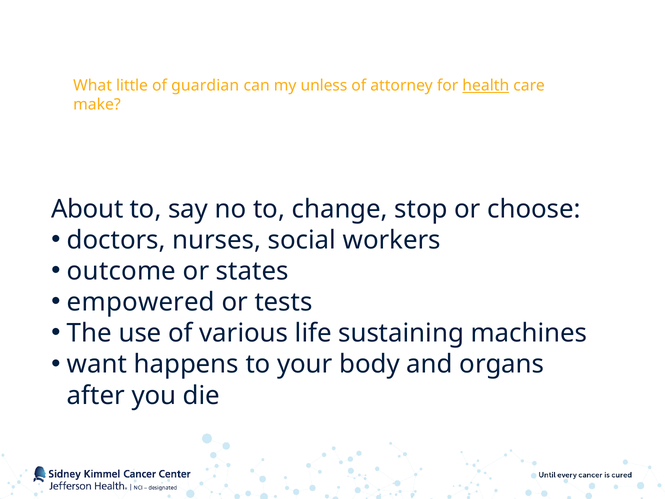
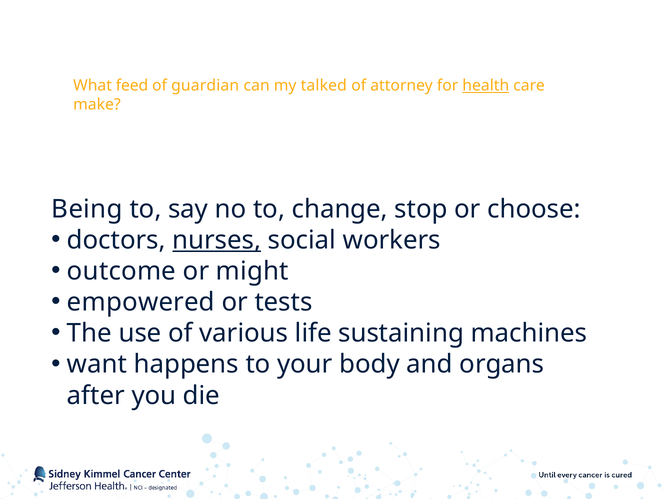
little: little -> feed (132, 86)
unless: unless -> talked (324, 86)
About: About -> Being (87, 209)
nurses underline: none -> present (217, 240)
states: states -> might (252, 271)
